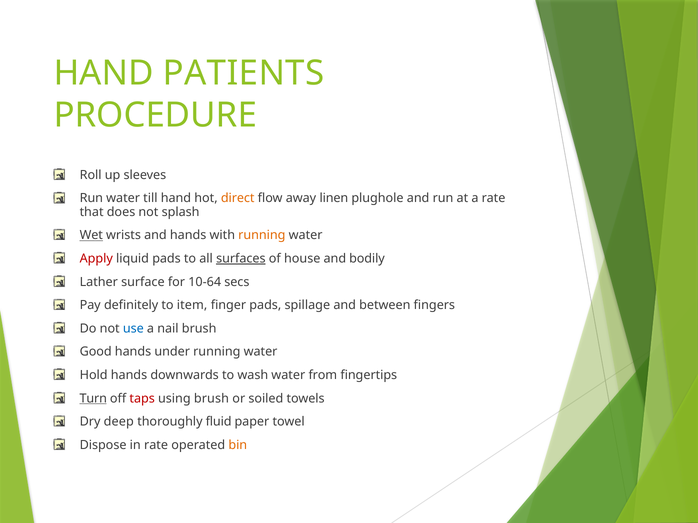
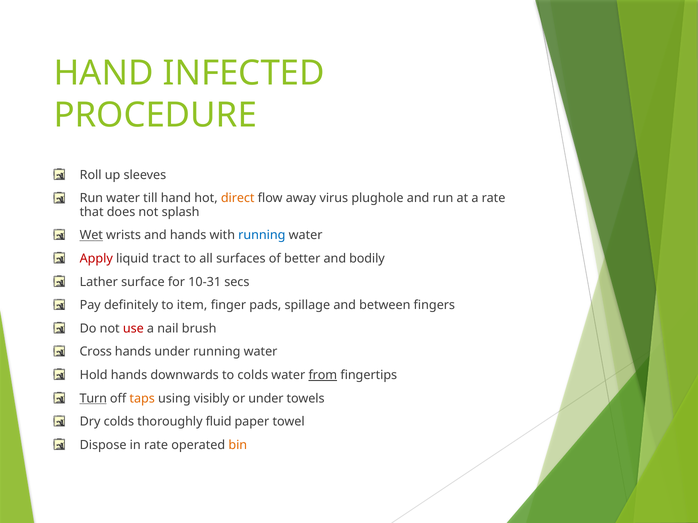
PATIENTS: PATIENTS -> INFECTED (244, 73)
linen: linen -> virus (334, 199)
running colour: orange -> blue (262, 235)
liquid pads: pads -> tract (166, 259)
surfaces underline: present -> none (241, 259)
house: house -> better (302, 259)
10-64: 10-64 -> 10-31 (205, 282)
use colour: blue -> red (133, 329)
Good: Good -> Cross (96, 352)
to wash: wash -> colds (253, 375)
from underline: none -> present (323, 375)
taps colour: red -> orange (142, 399)
using brush: brush -> visibly (212, 399)
or soiled: soiled -> under (266, 399)
Dry deep: deep -> colds (119, 422)
